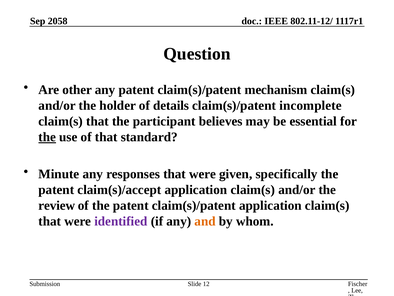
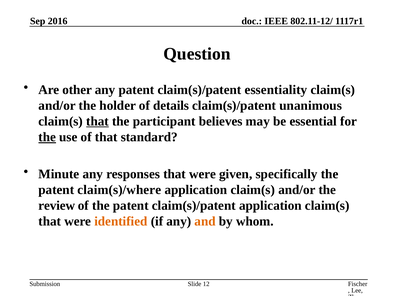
2058: 2058 -> 2016 (58, 21)
mechanism: mechanism -> essentiality (276, 90)
incomplete: incomplete -> unanimous (311, 105)
that underline: none -> present (97, 121)
claim(s)/accept: claim(s)/accept -> claim(s)/where (119, 189)
identified colour: purple -> orange (121, 221)
